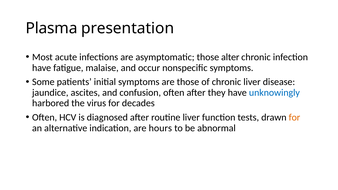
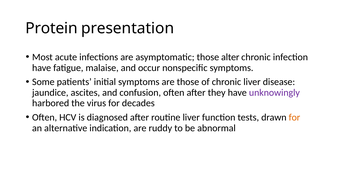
Plasma: Plasma -> Protein (52, 28)
unknowingly colour: blue -> purple (274, 93)
hours: hours -> ruddy (160, 128)
